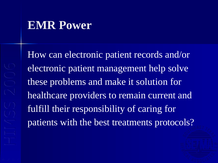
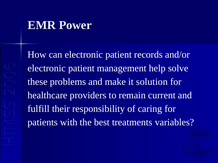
protocols: protocols -> variables (174, 123)
